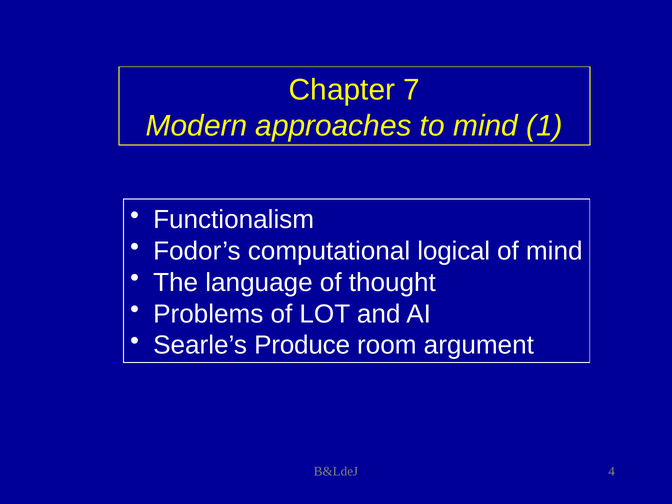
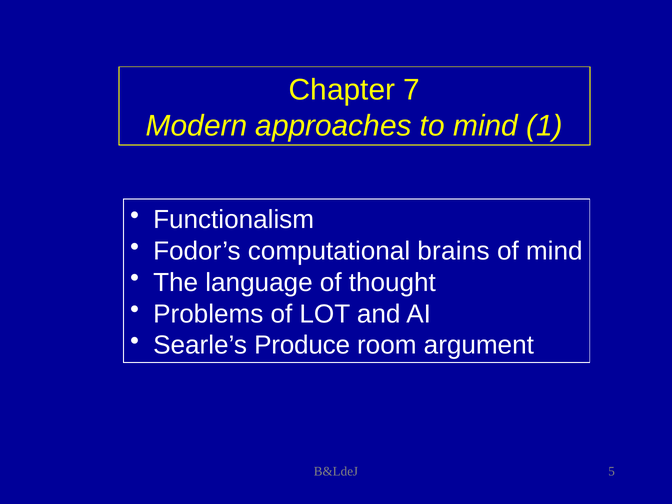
logical: logical -> brains (454, 251)
4: 4 -> 5 (612, 471)
